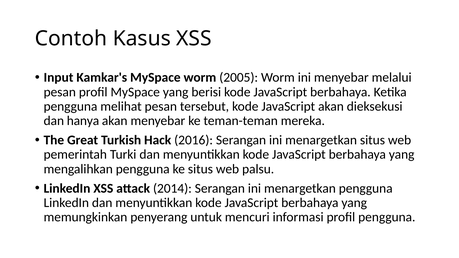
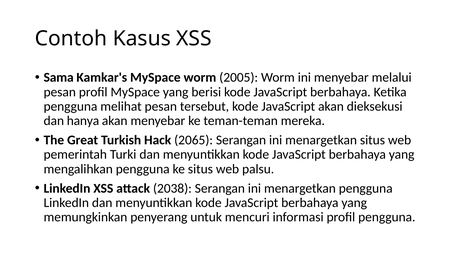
Input: Input -> Sama (59, 78)
2016: 2016 -> 2065 (194, 140)
2014: 2014 -> 2038 (172, 188)
